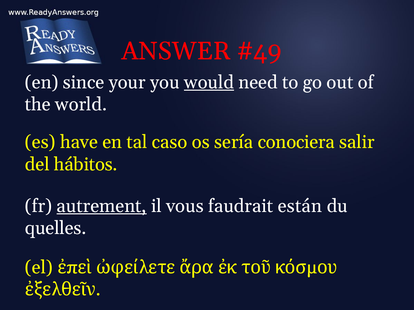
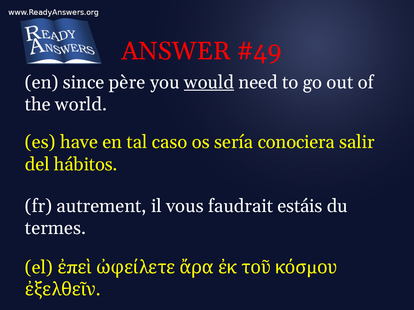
your: your -> père (127, 82)
autrement underline: present -> none (102, 206)
están: están -> estáis (300, 206)
quelles: quelles -> termes (56, 228)
